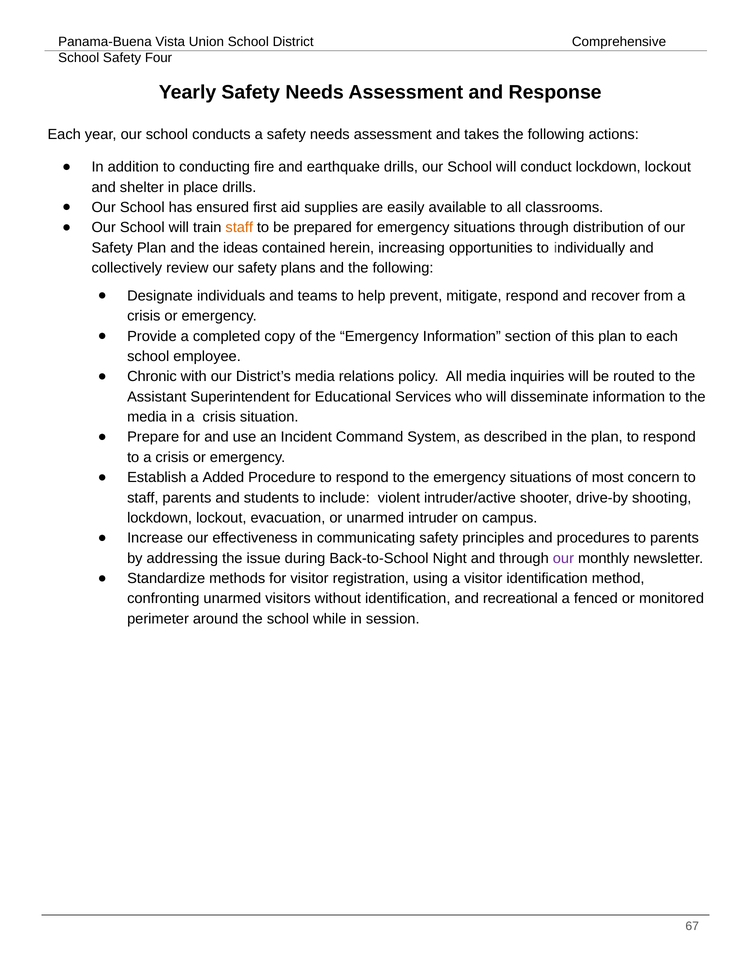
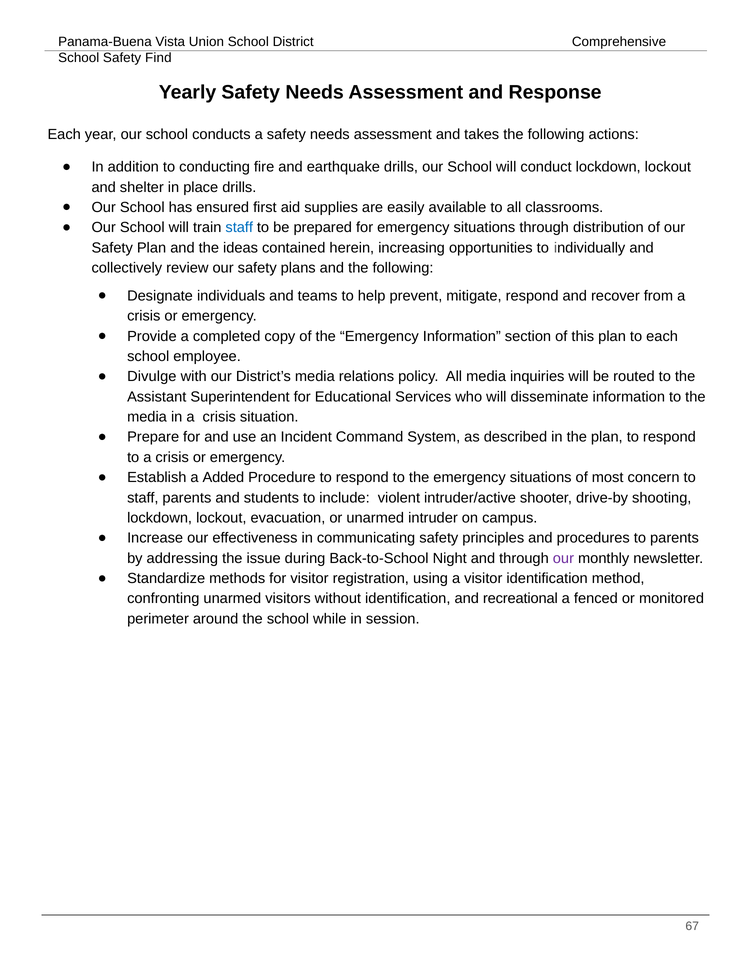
Four: Four -> Find (158, 58)
staff colour: orange -> blue (239, 228)
Chronic: Chronic -> Divulge (152, 377)
